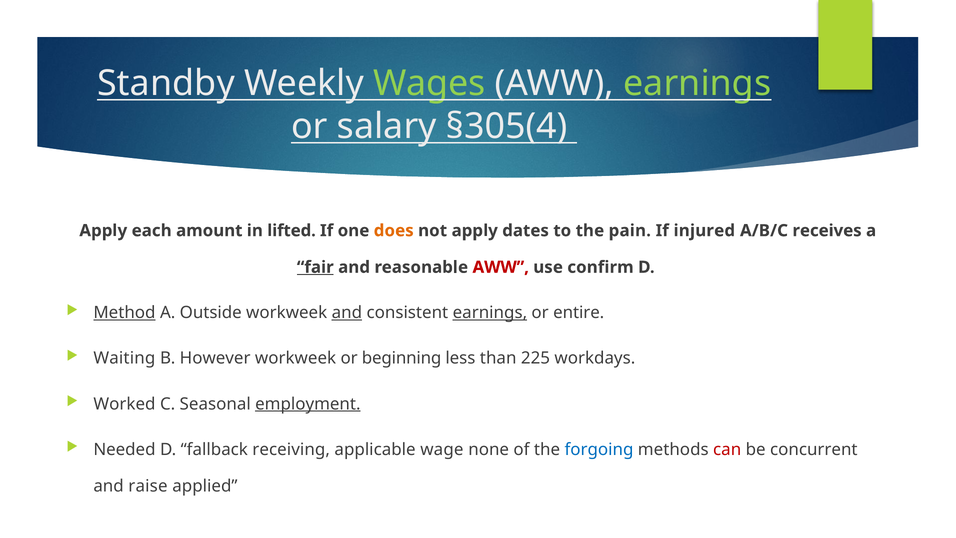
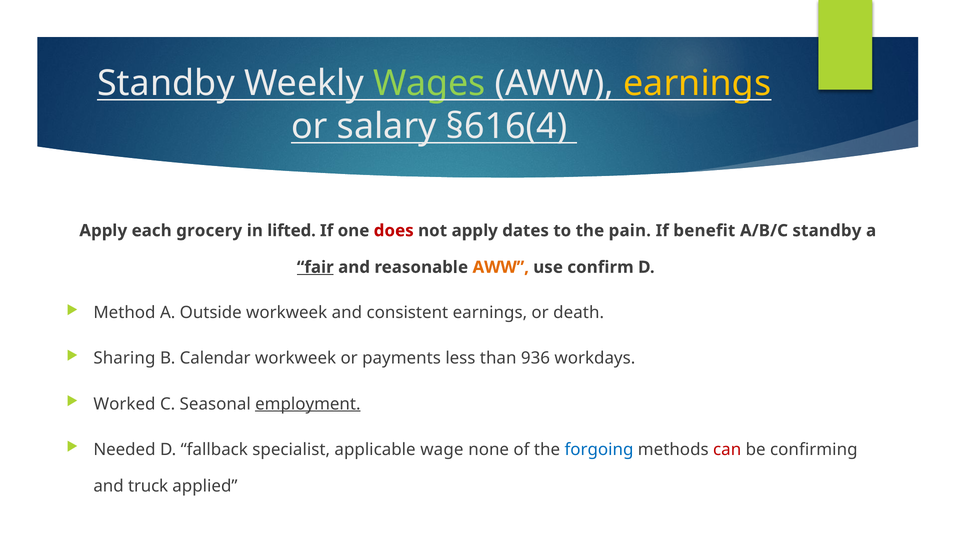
earnings colour: light green -> yellow (697, 83)
§305(4: §305(4 -> §616(4 (507, 126)
amount: amount -> grocery (209, 231)
does colour: orange -> red (394, 231)
injured: injured -> benefit (704, 231)
A/B/C receives: receives -> standby (827, 231)
AWW colour: red -> orange (501, 267)
Method underline: present -> none (124, 313)
and underline: present -> none (347, 313)
earnings underline: present -> none (490, 313)
entire: entire -> death (579, 313)
Waiting: Waiting -> Sharing (124, 358)
However: However -> Calendar (215, 358)
beginning: beginning -> payments (402, 358)
225: 225 -> 936 (535, 358)
receiving: receiving -> specialist (291, 449)
concurrent: concurrent -> confirming (814, 449)
raise: raise -> truck (148, 486)
